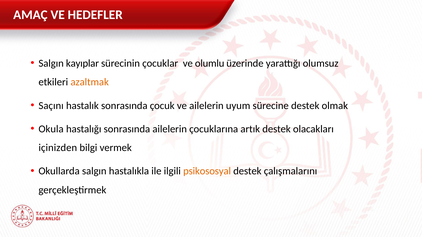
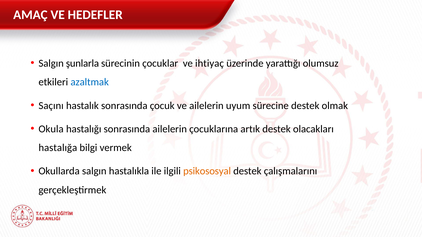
kayıplar: kayıplar -> şunlarla (82, 63)
olumlu: olumlu -> ihtiyaç (210, 63)
azaltmak colour: orange -> blue (90, 82)
içinizden: içinizden -> hastalığa (58, 148)
